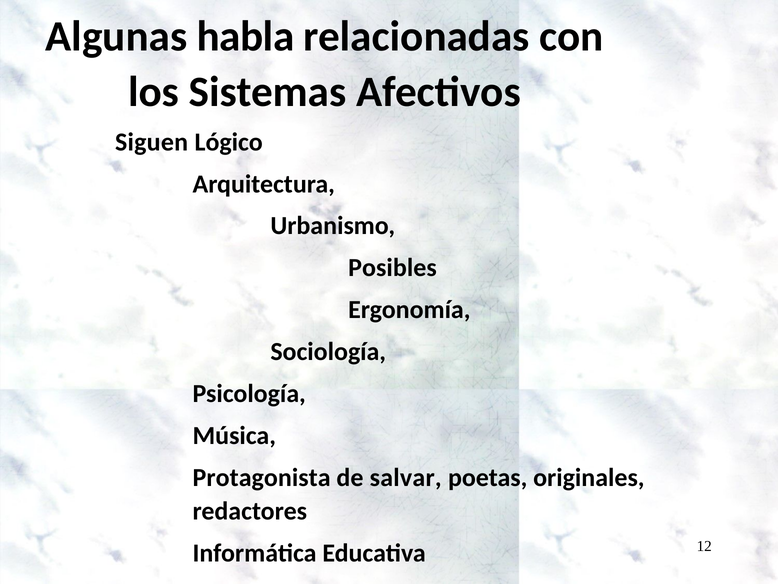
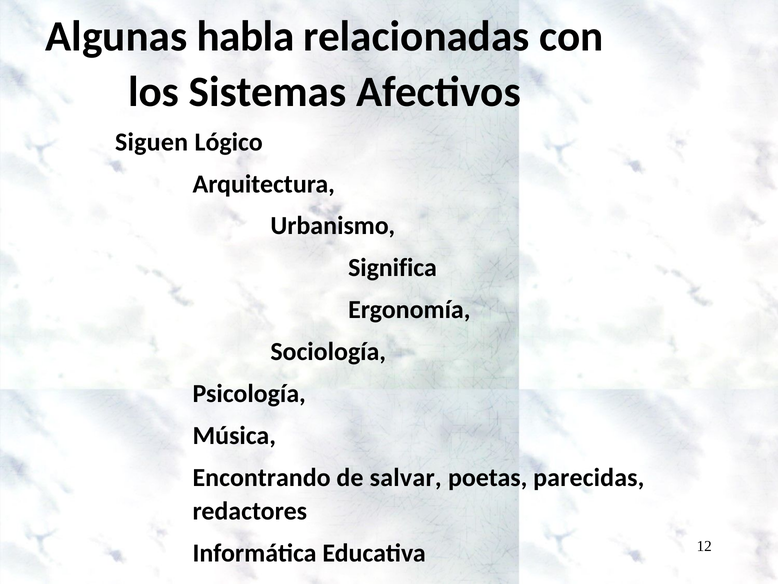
Posibles: Posibles -> Significa (393, 268)
Protagonista: Protagonista -> Encontrando (262, 477)
originales: originales -> parecidas (589, 477)
